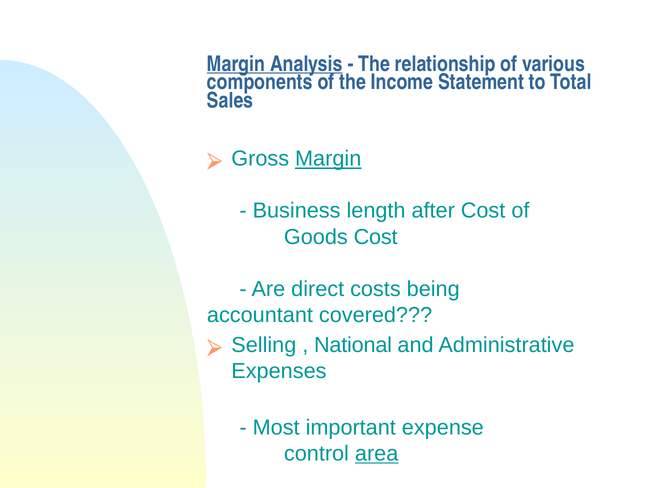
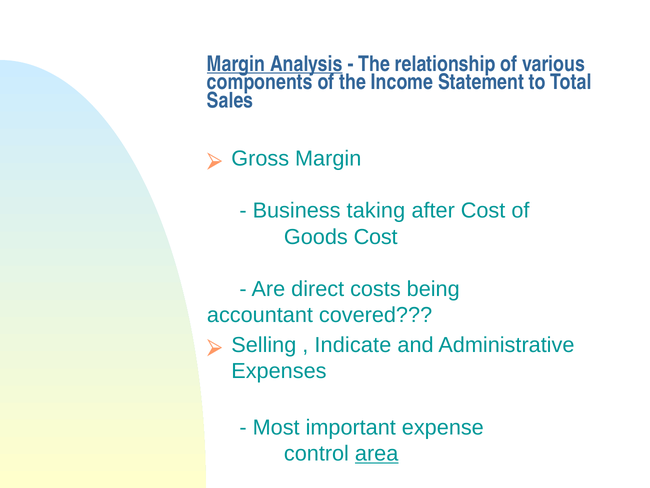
Margin underline: present -> none (328, 159)
length: length -> taking (376, 211)
National: National -> Indicate (353, 345)
